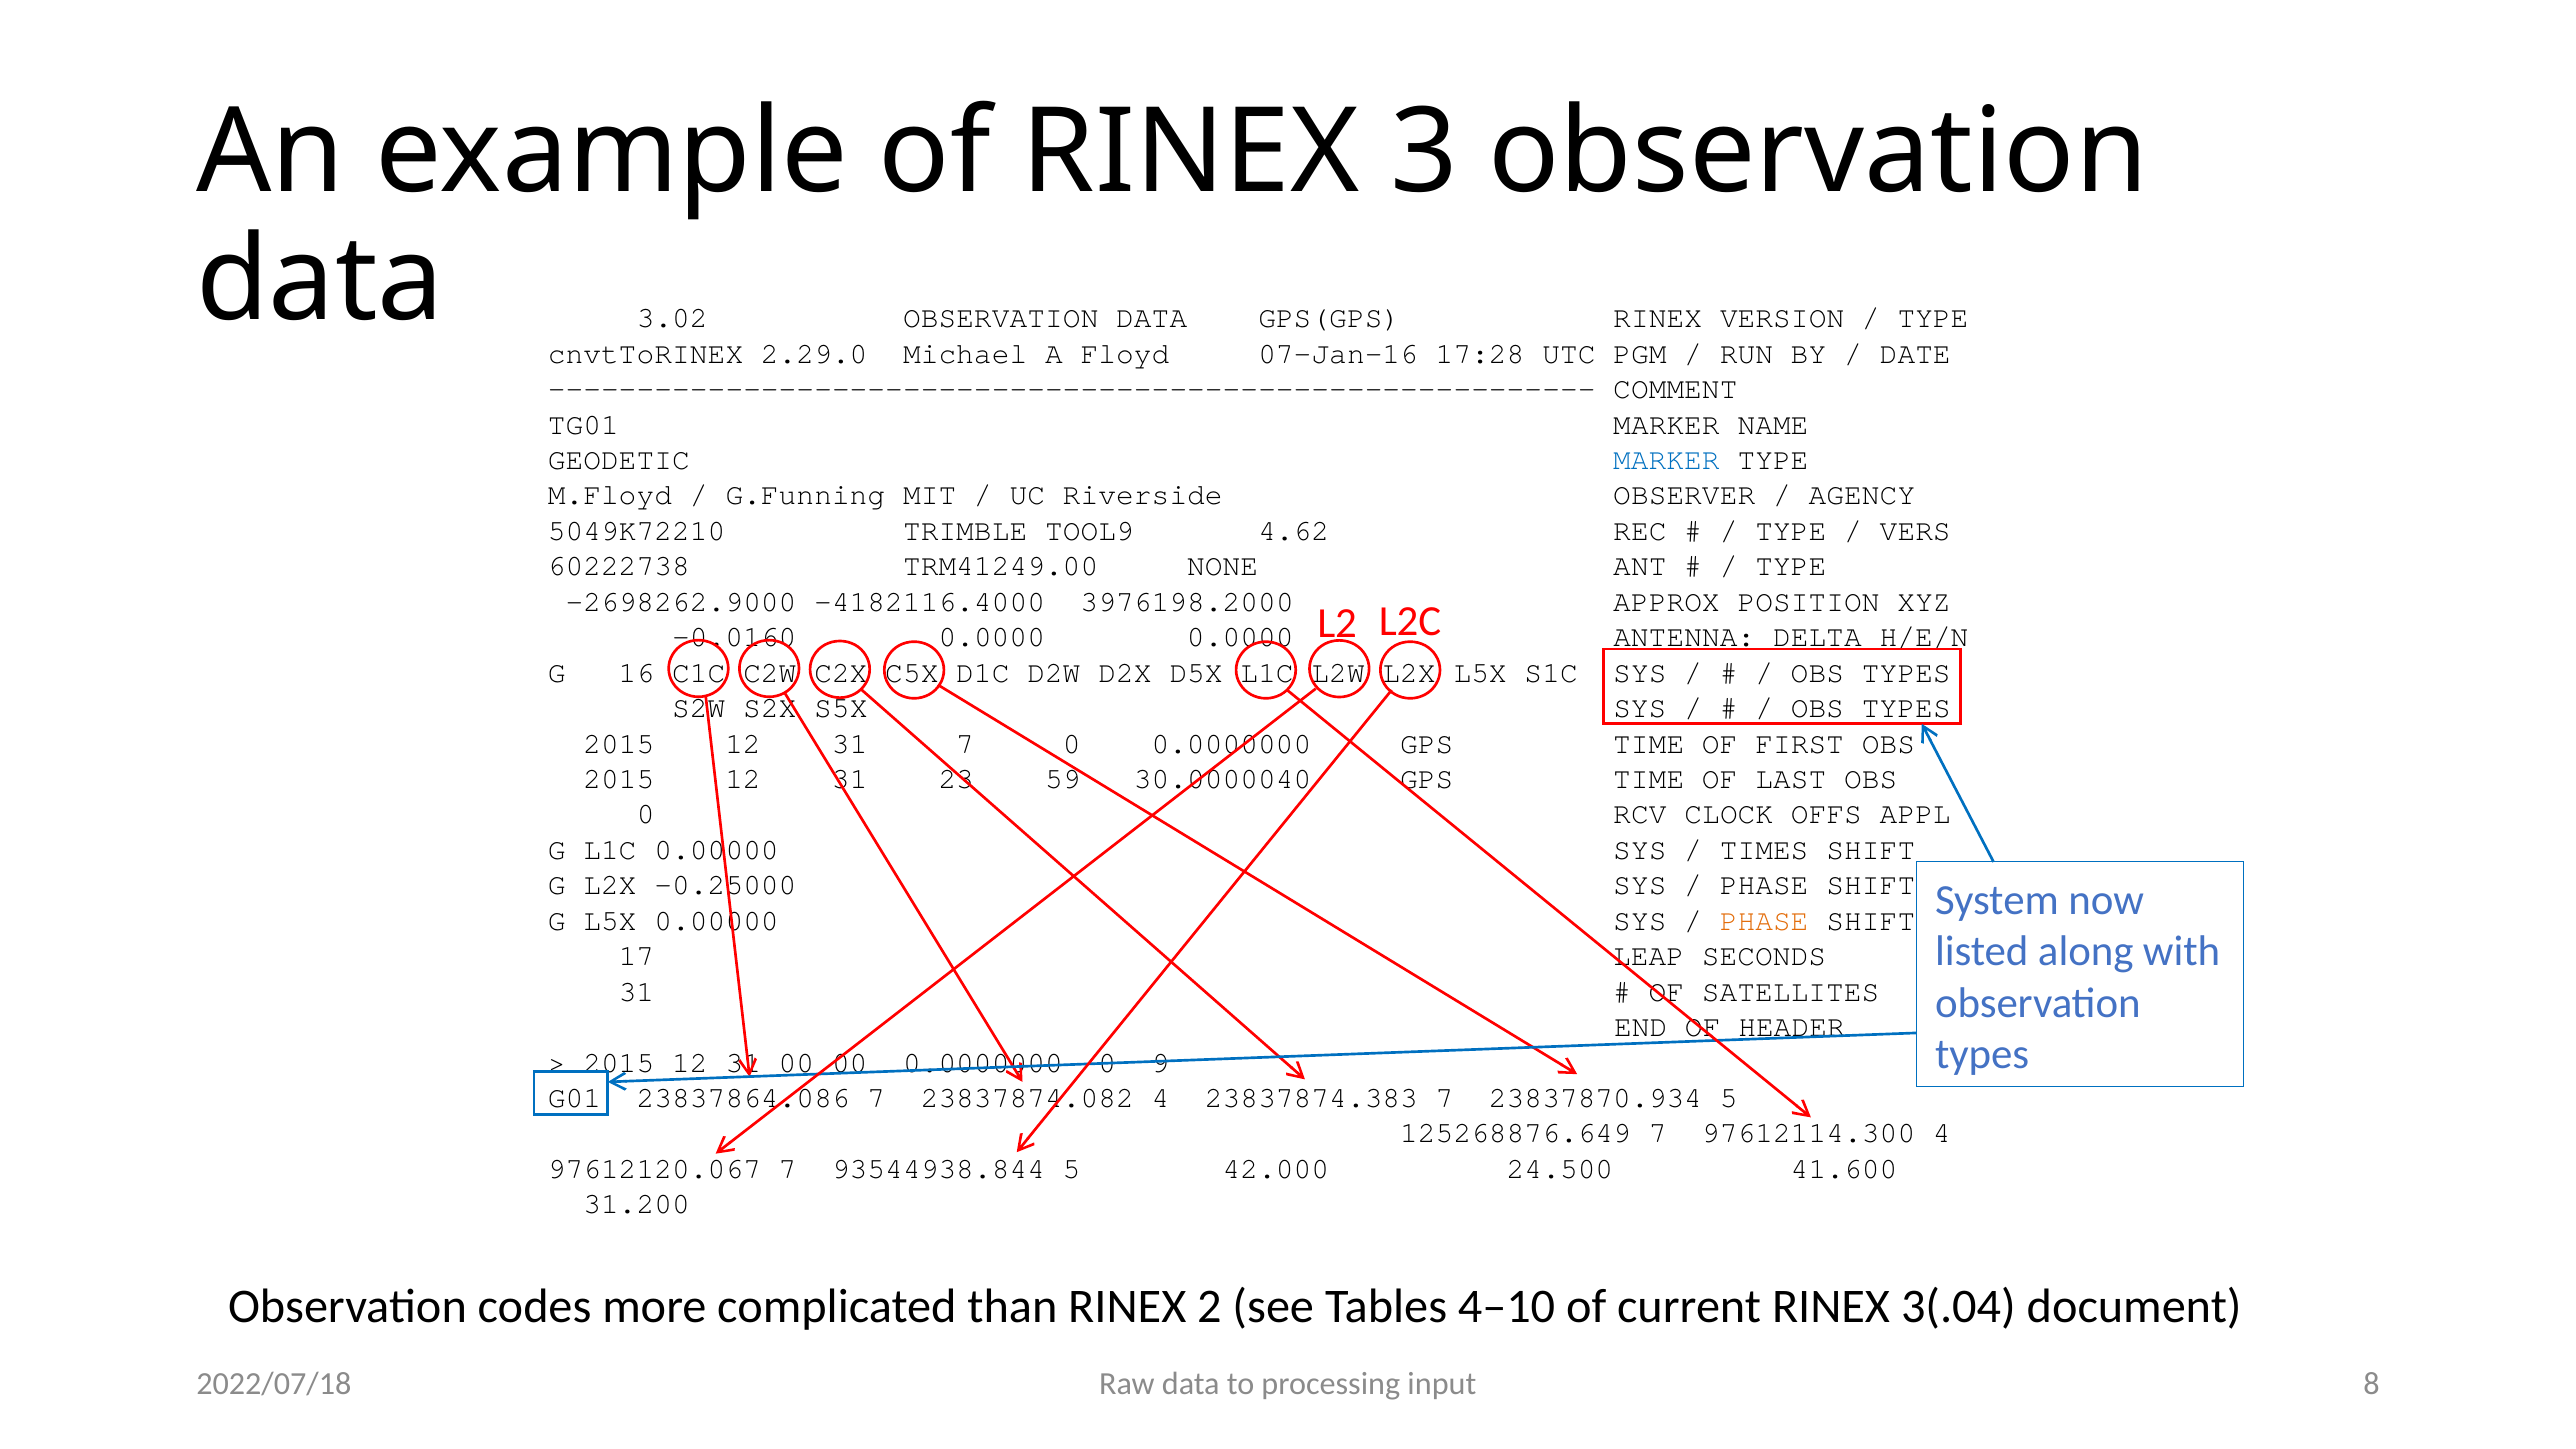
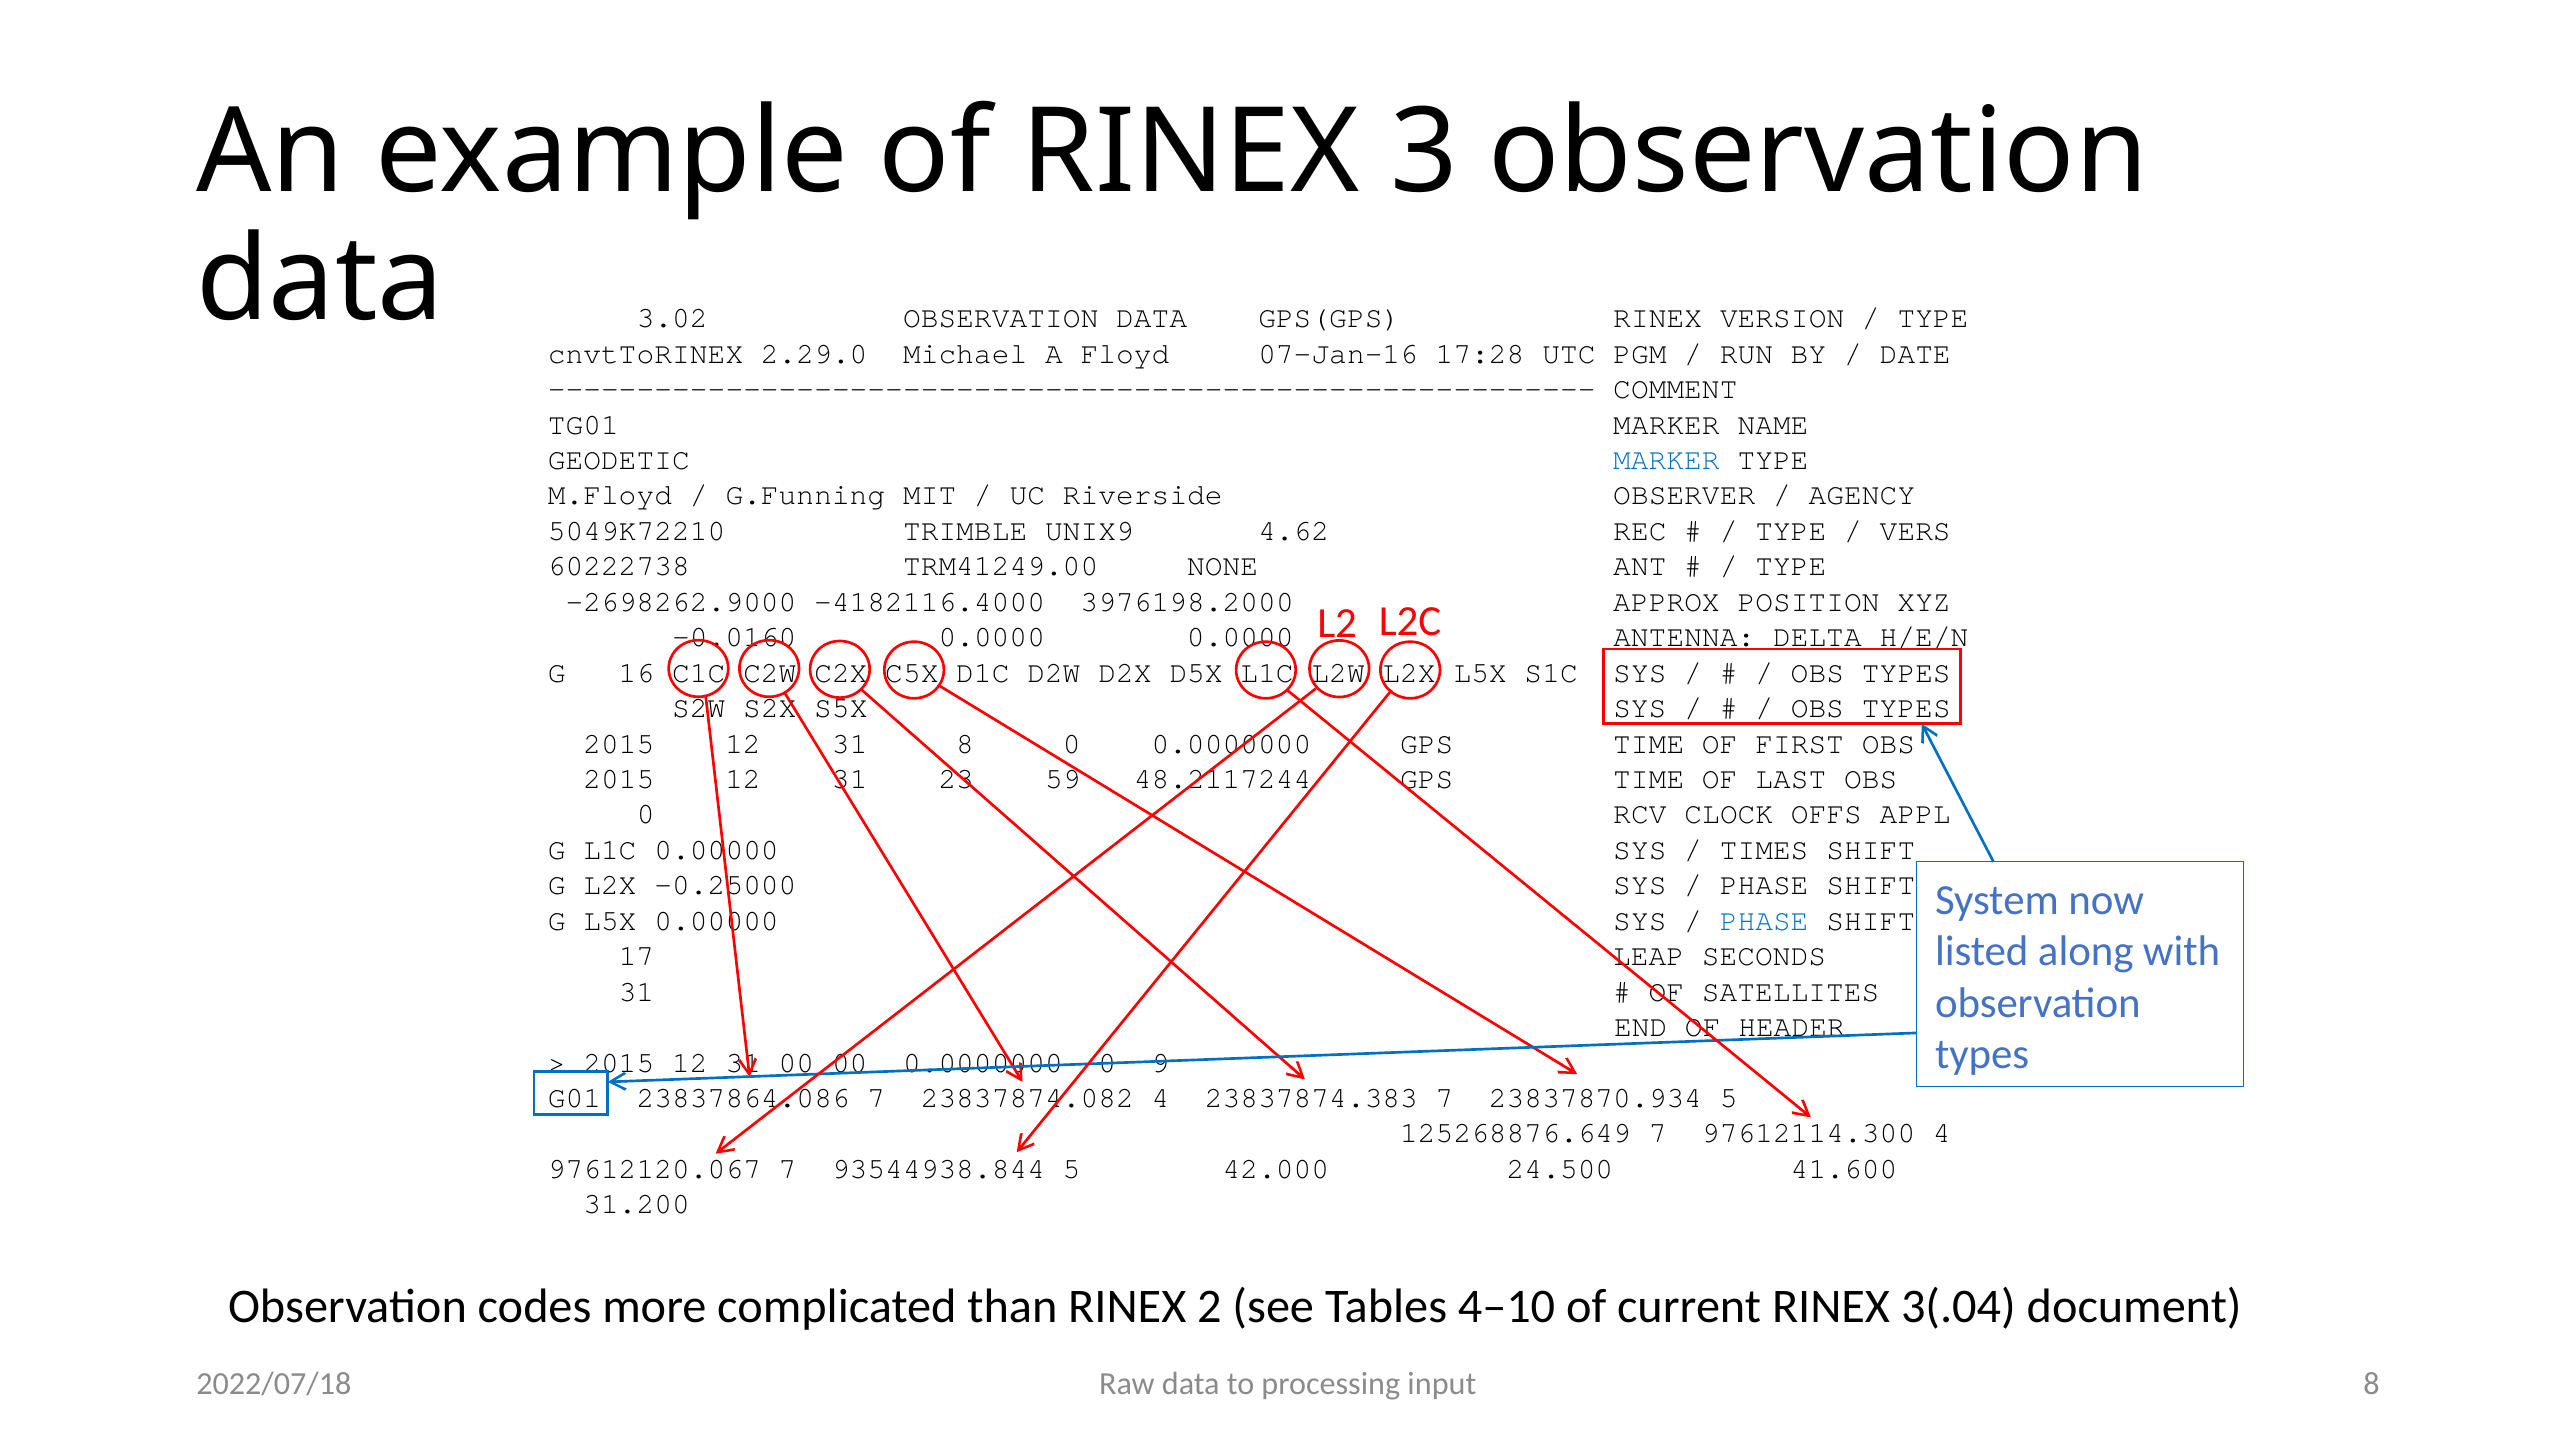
TOOL9: TOOL9 -> UNIX9 (1089, 531)
31 7: 7 -> 8 (965, 743)
30.0000040: 30.0000040 -> 48.2117244 (1223, 779)
PHASE colour: orange -> blue (1764, 921)
